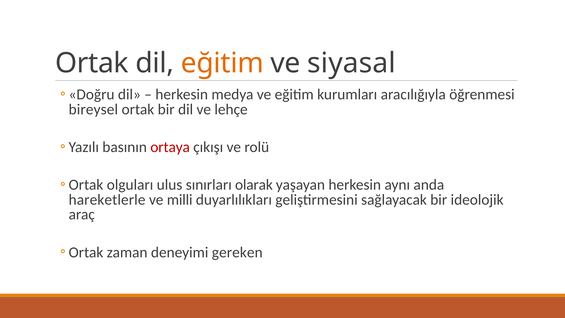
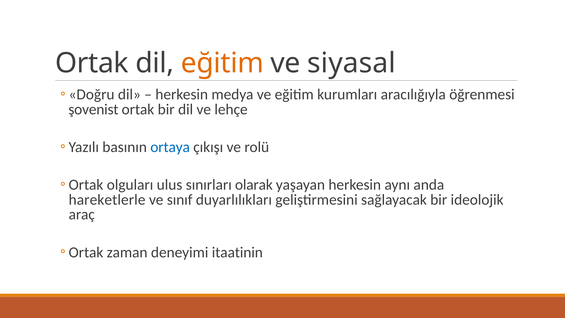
bireysel: bireysel -> şovenist (93, 109)
ortaya colour: red -> blue (170, 147)
milli: milli -> sınıf (180, 200)
gereken: gereken -> itaatinin (237, 252)
